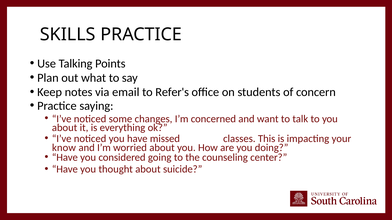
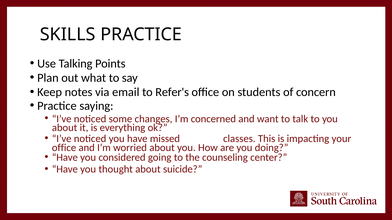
know: know -> office (64, 148)
